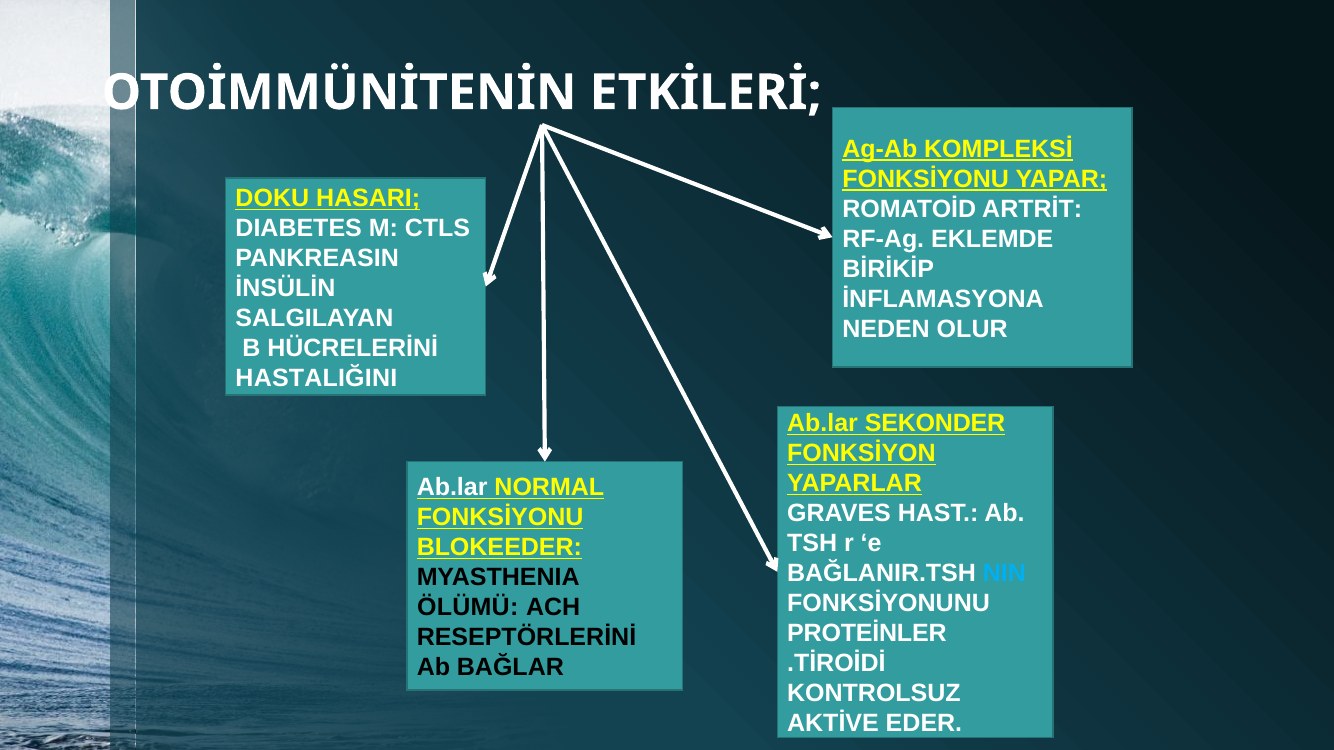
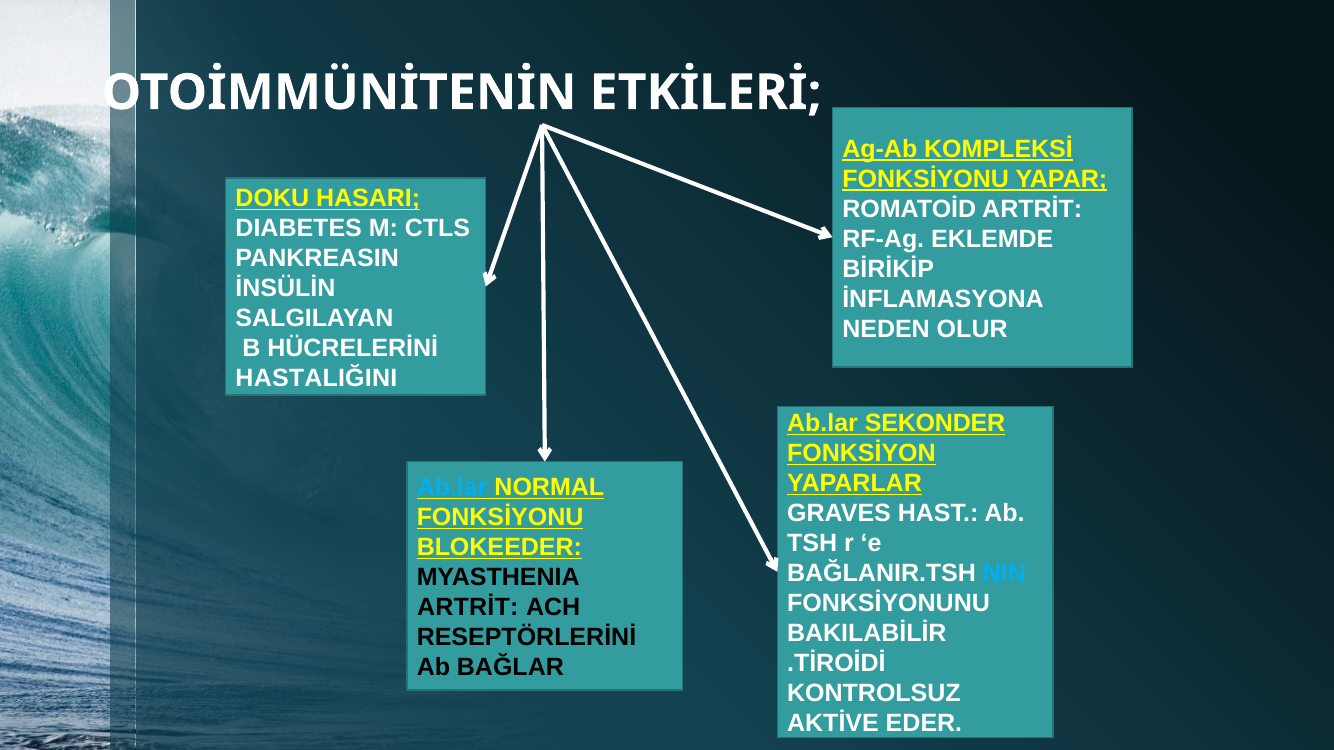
Ab.lar colour: white -> light blue (452, 488)
ÖLÜMÜ: ÖLÜMÜ -> ARTRİT (468, 608)
PROTEİNLER: PROTEİNLER -> BAKILABİLİR (867, 634)
